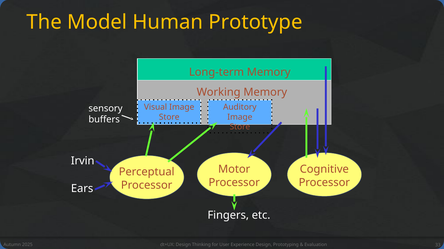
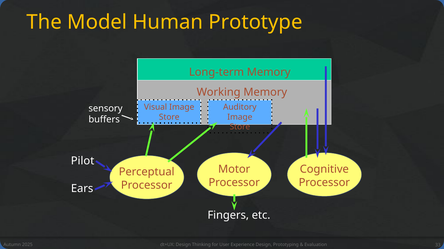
Irvin: Irvin -> Pilot (83, 161)
